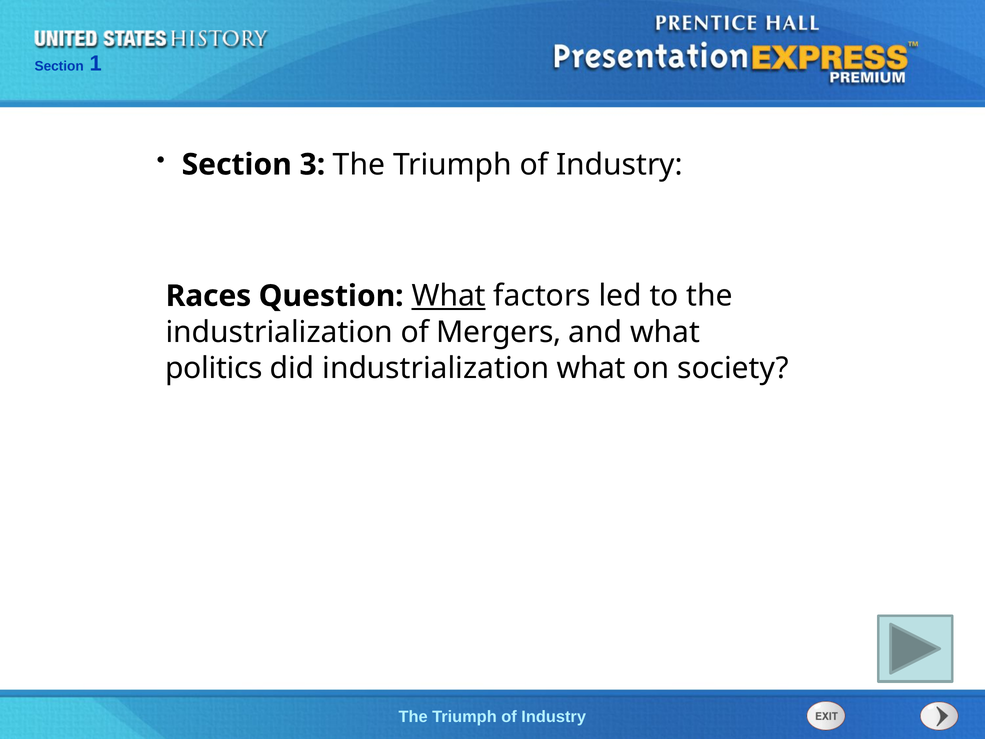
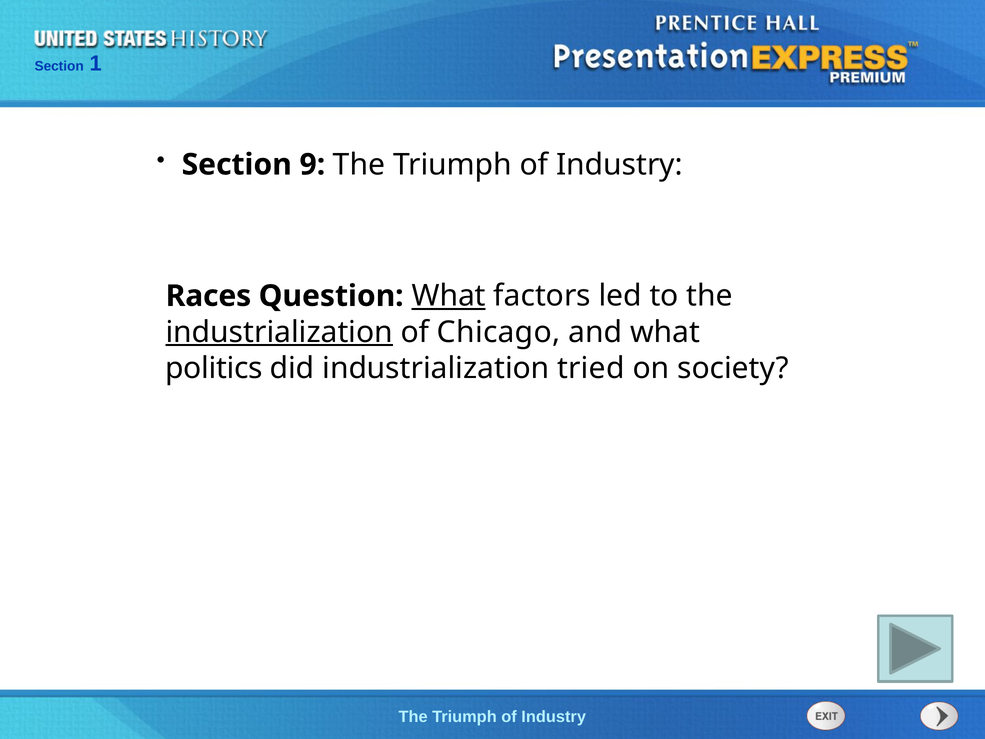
3: 3 -> 9 (312, 165)
industrialization underline: none -> present (279, 332)
Mergers: Mergers -> Chicago (499, 332)
industrialization what: what -> tried (591, 368)
